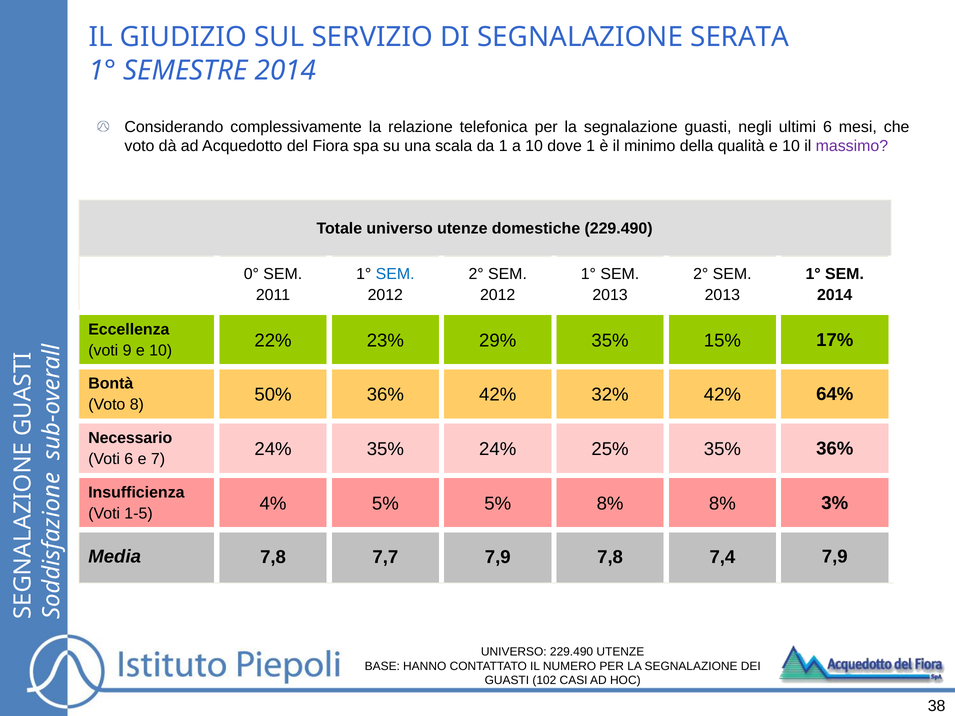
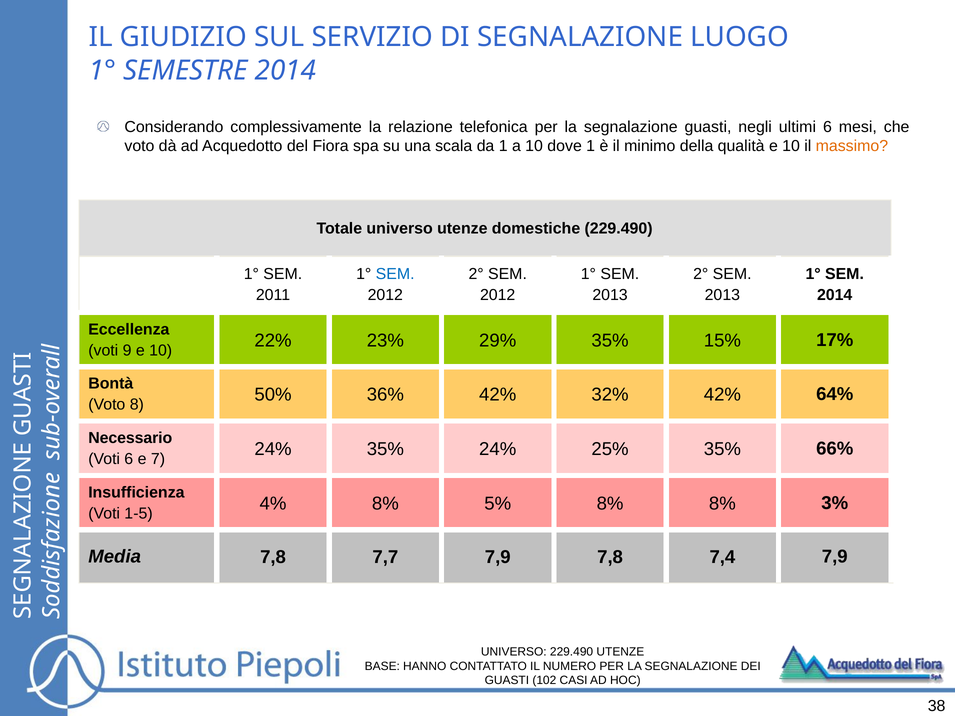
SERATA: SERATA -> LUOGO (740, 37)
massimo colour: purple -> orange (852, 146)
0°: 0° -> 1° (251, 274)
35% 36%: 36% -> 66% (835, 449)
4% 5%: 5% -> 8% (385, 504)
